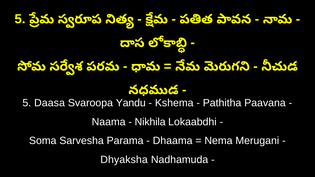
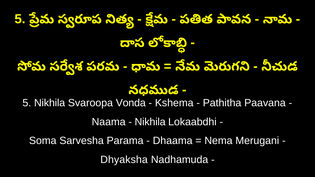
5 Daasa: Daasa -> Nikhila (50, 103)
Yandu: Yandu -> Vonda (131, 103)
